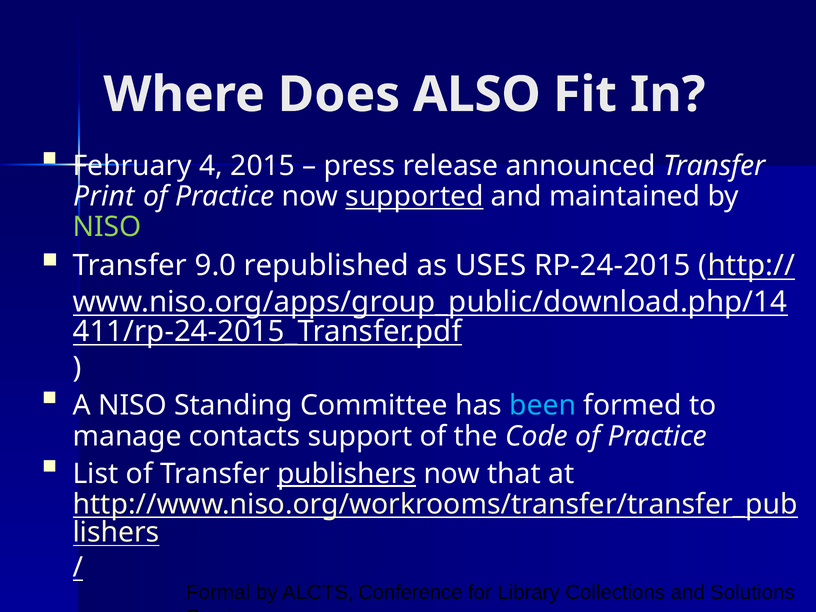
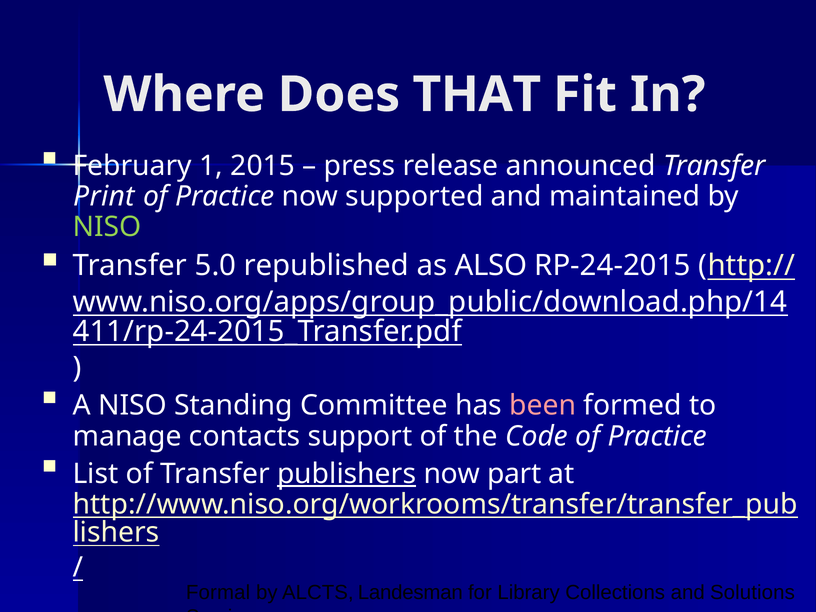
ALSO: ALSO -> THAT (477, 95)
4: 4 -> 1 (211, 166)
supported underline: present -> none (415, 196)
9.0: 9.0 -> 5.0 (215, 266)
USES: USES -> ALSO (491, 266)
been colour: light blue -> pink (543, 406)
that: that -> part (514, 474)
Conference: Conference -> Landesman (410, 592)
